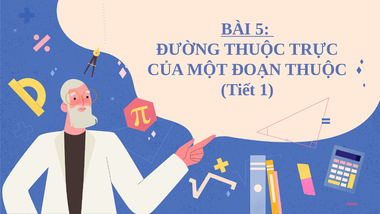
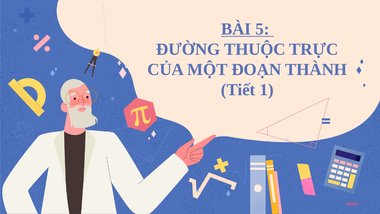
ĐOẠN THUỘC: THUỘC -> THÀNH (316, 69)
